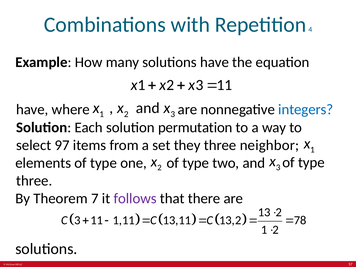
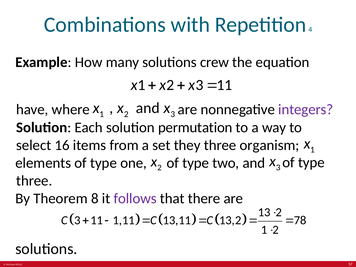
solutions have: have -> crew (215, 62)
integers colour: blue -> purple (306, 109)
97: 97 -> 16 (62, 145)
neighbor: neighbor -> organism (270, 145)
7: 7 -> 8 (95, 199)
